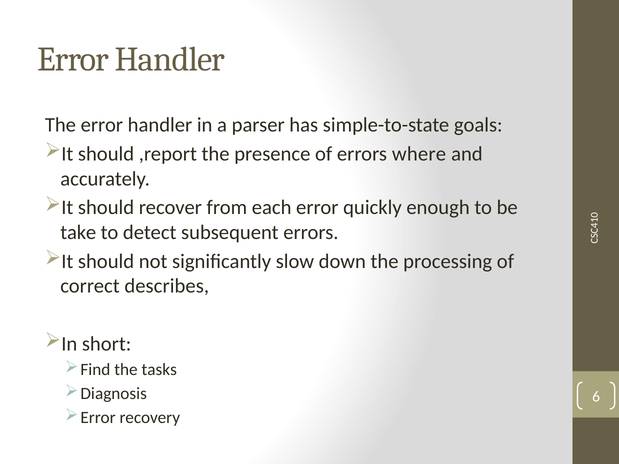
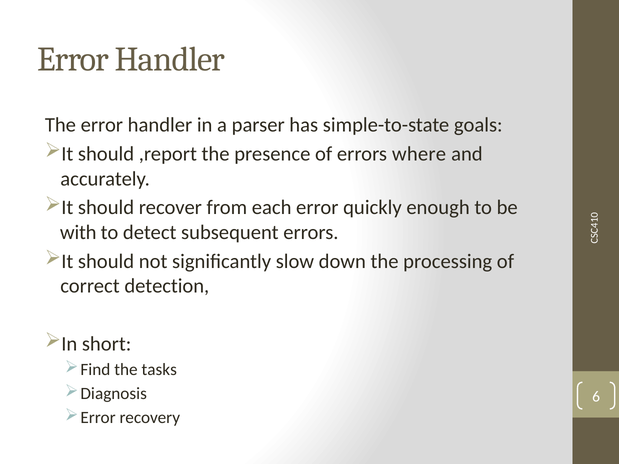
take: take -> with (78, 233)
describes: describes -> detection (167, 286)
